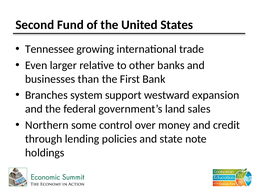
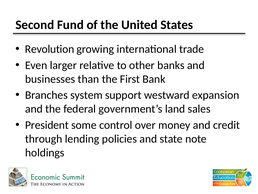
Tennessee: Tennessee -> Revolution (50, 49)
Northern: Northern -> President (47, 125)
